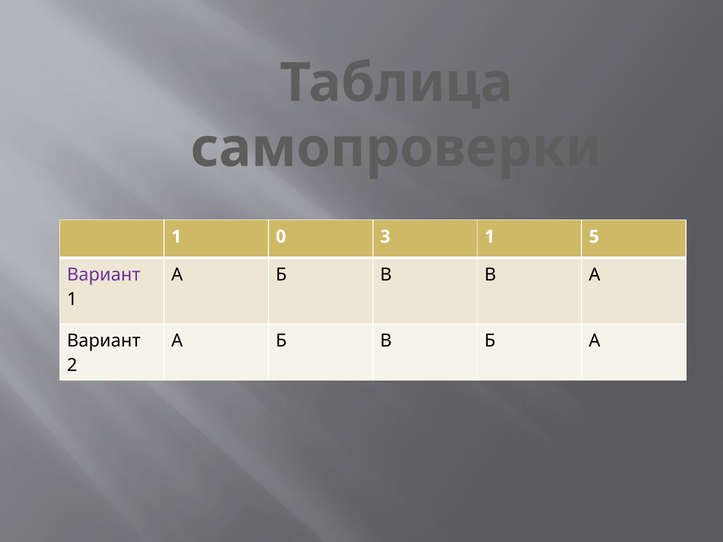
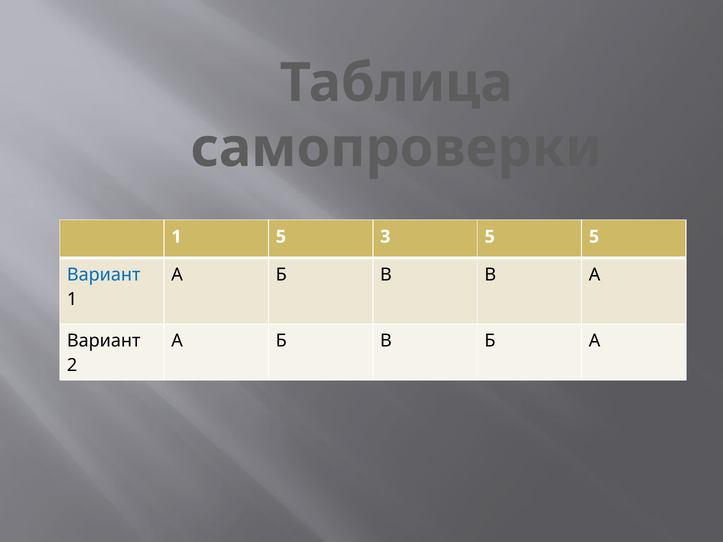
1 0: 0 -> 5 (281, 237)
3 1: 1 -> 5 (490, 237)
Вариант colour: purple -> blue (104, 275)
